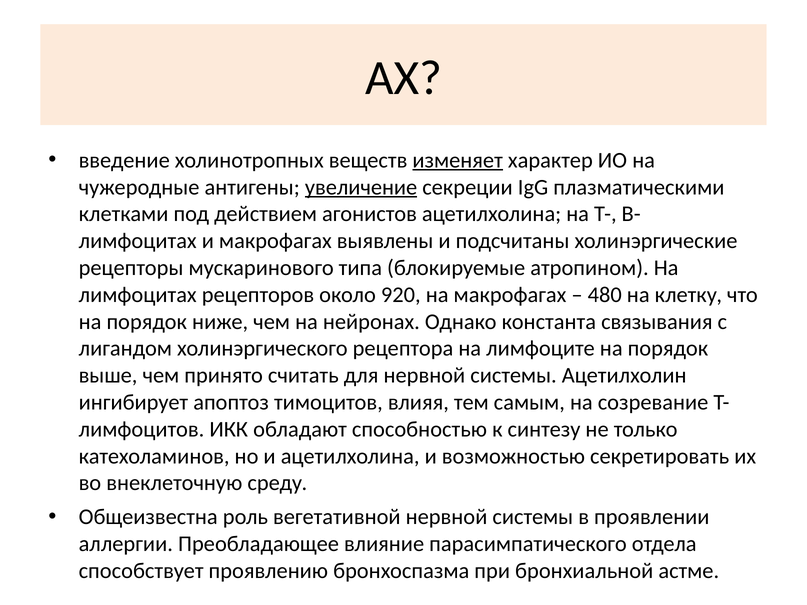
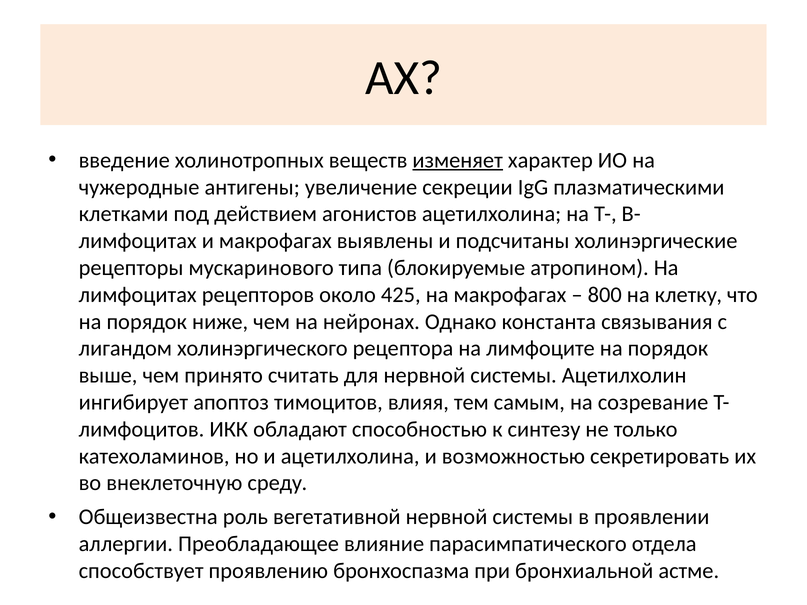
увеличение underline: present -> none (361, 187)
920: 920 -> 425 (401, 295)
480: 480 -> 800 (605, 295)
